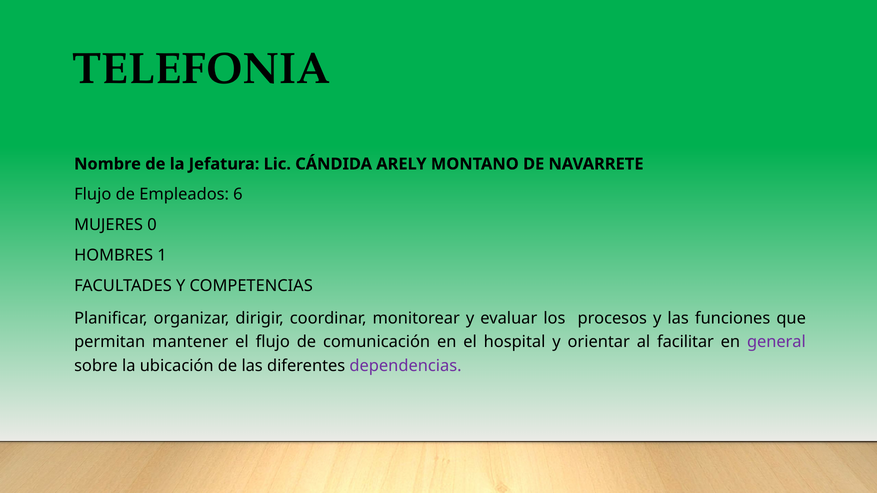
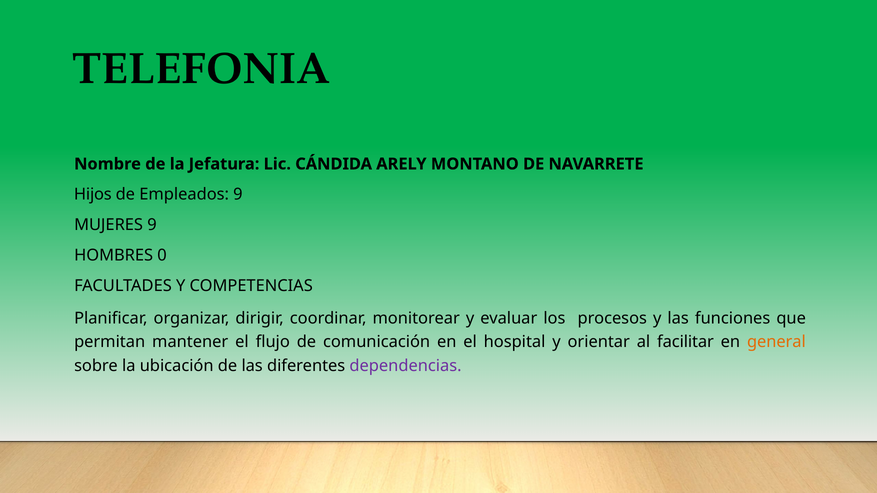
Flujo: Flujo -> Hijos (93, 195)
Empleados 6: 6 -> 9 (238, 195)
MUJERES 0: 0 -> 9 (152, 225)
1: 1 -> 0 (162, 255)
general colour: purple -> orange (776, 342)
